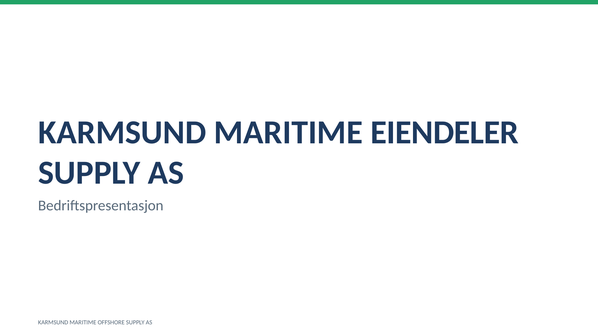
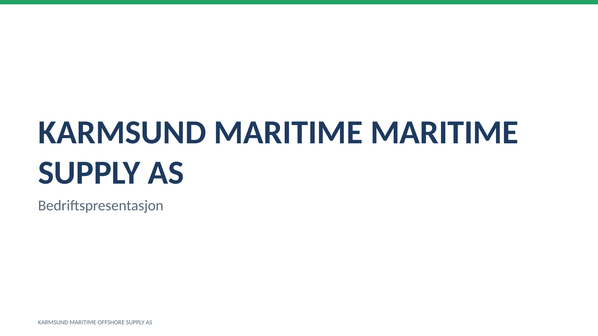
MARITIME EIENDELER: EIENDELER -> MARITIME (445, 133)
